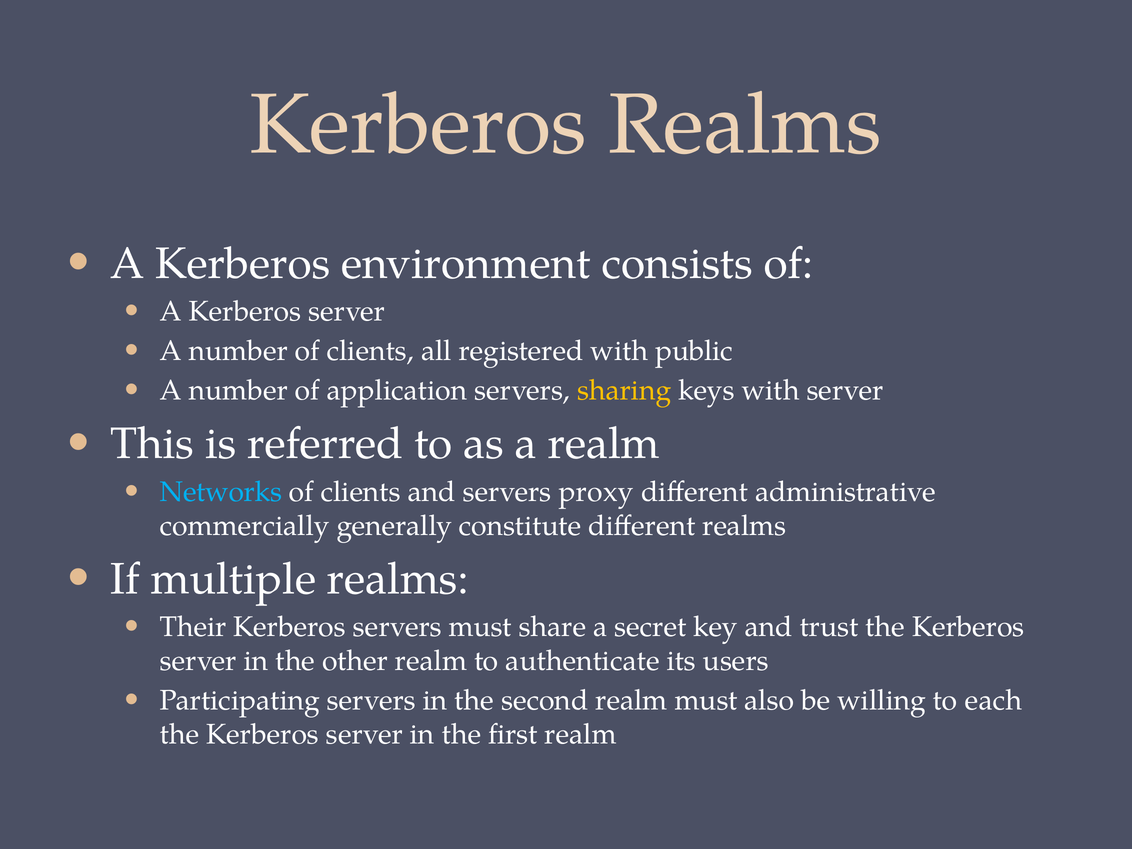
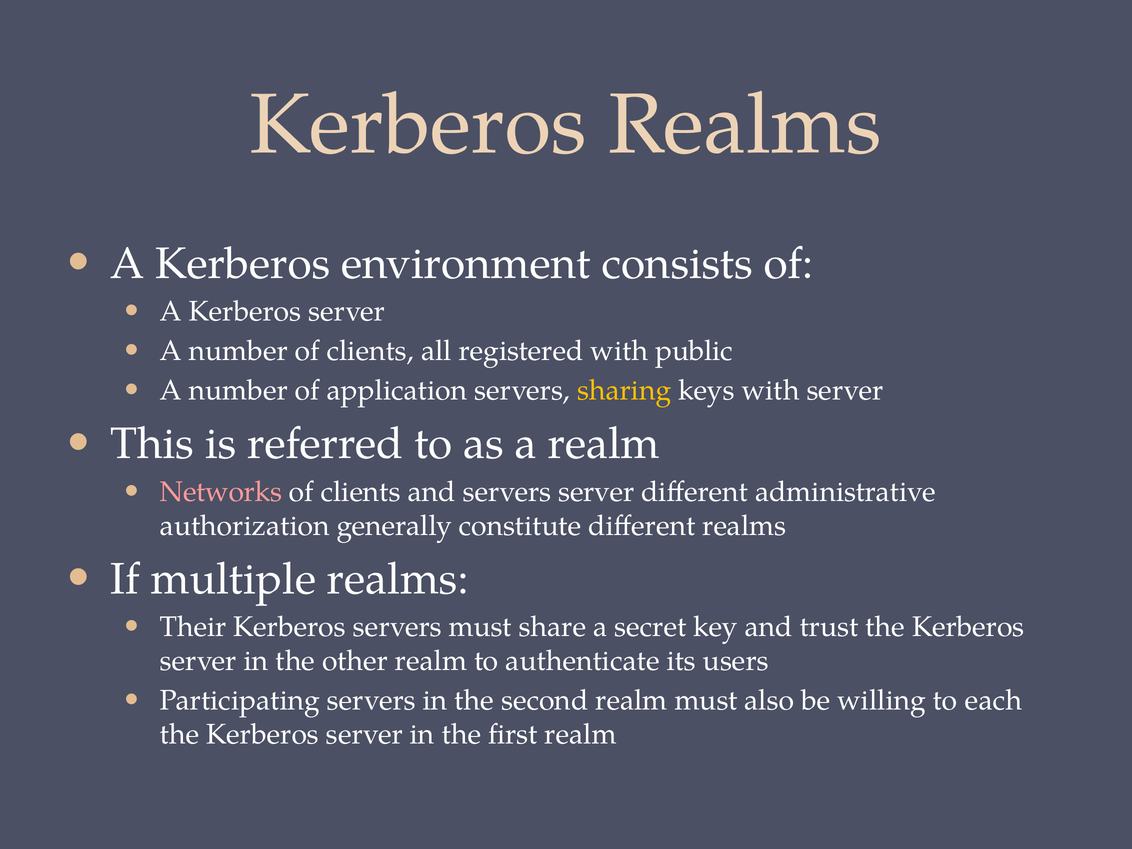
Networks colour: light blue -> pink (221, 492)
servers proxy: proxy -> server (596, 492)
commercially: commercially -> authorization (245, 526)
